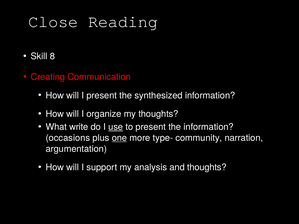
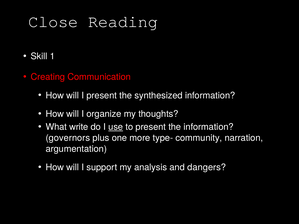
8: 8 -> 1 (52, 56)
occasions: occasions -> governors (68, 138)
one underline: present -> none (119, 138)
and thoughts: thoughts -> dangers (207, 167)
